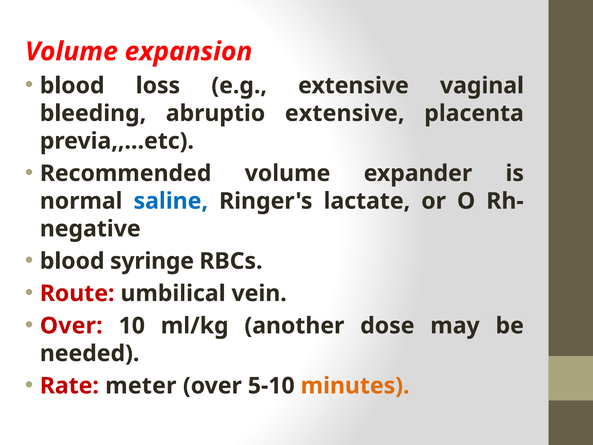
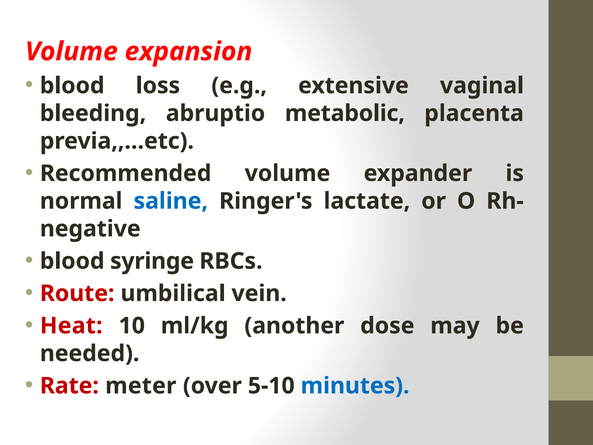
abruptio extensive: extensive -> metabolic (345, 113)
Over: Over -> Heat (71, 326)
minutes colour: orange -> blue (355, 386)
